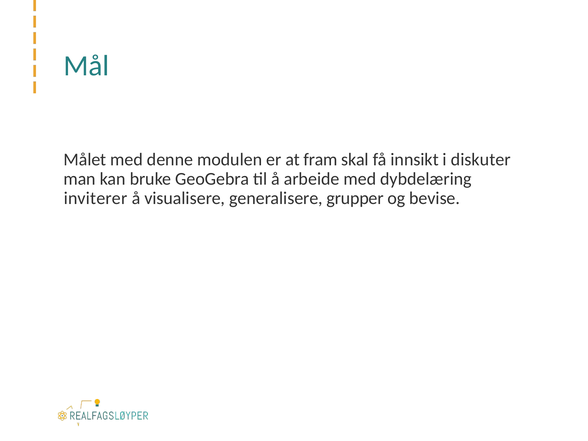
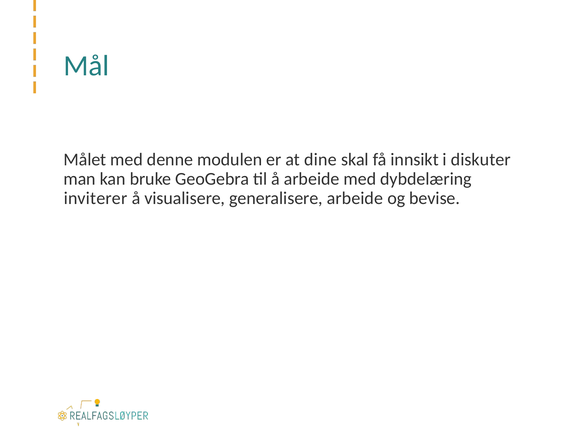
fram: fram -> dine (320, 160)
generalisere grupper: grupper -> arbeide (355, 198)
